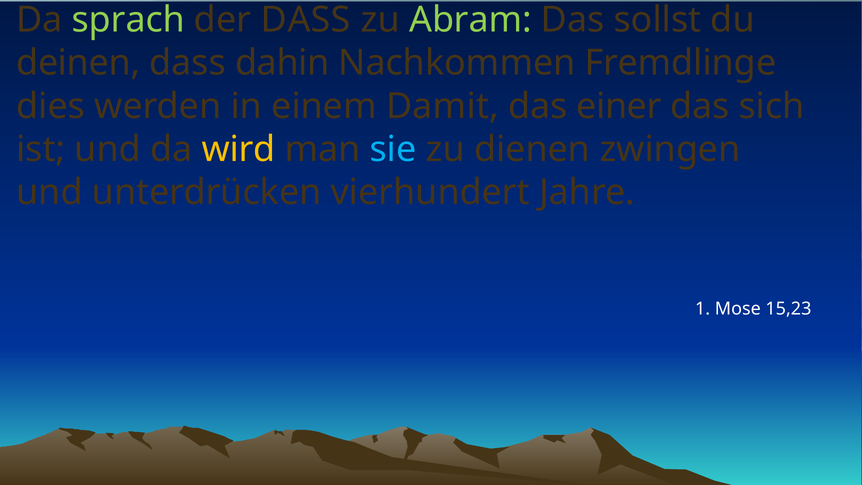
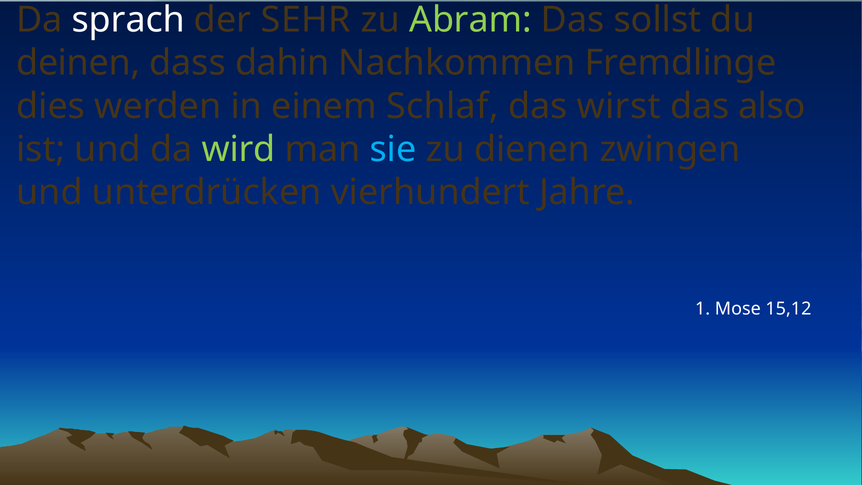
sprach colour: light green -> white (128, 20)
der DASS: DASS -> SEHR (306, 20)
Damit: Damit -> Schlaf (442, 106)
einer: einer -> wirst (619, 106)
sich: sich -> also (772, 106)
wird colour: yellow -> light green (239, 149)
15,23: 15,23 -> 15,12 (788, 309)
